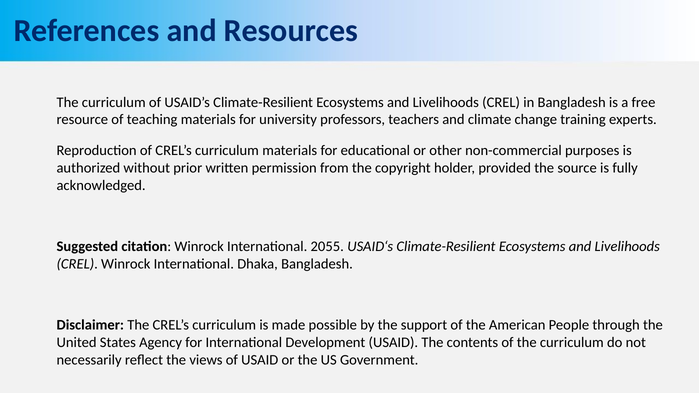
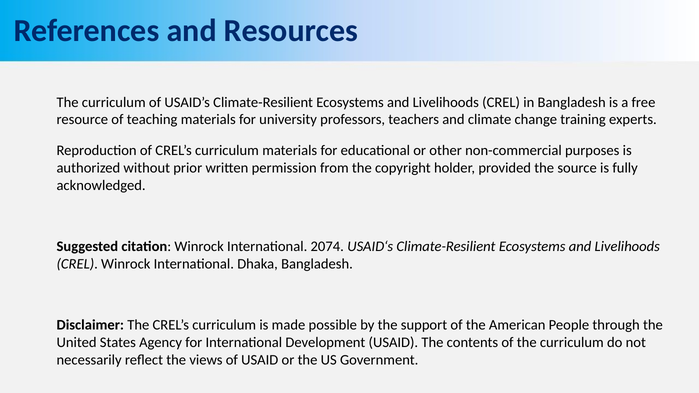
2055: 2055 -> 2074 (327, 246)
